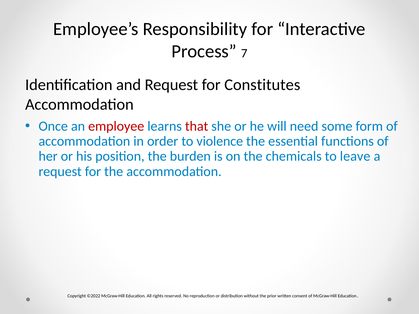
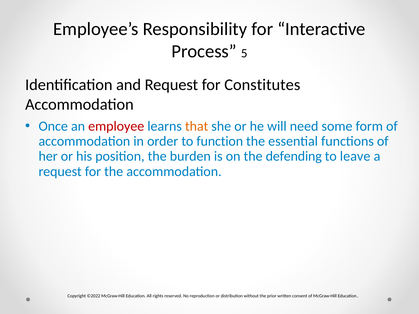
7: 7 -> 5 (244, 53)
that colour: red -> orange (197, 126)
violence: violence -> function (220, 141)
chemicals: chemicals -> defending (294, 156)
